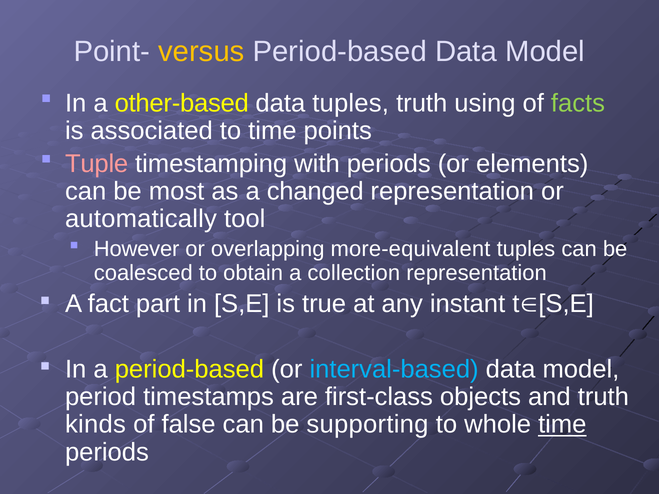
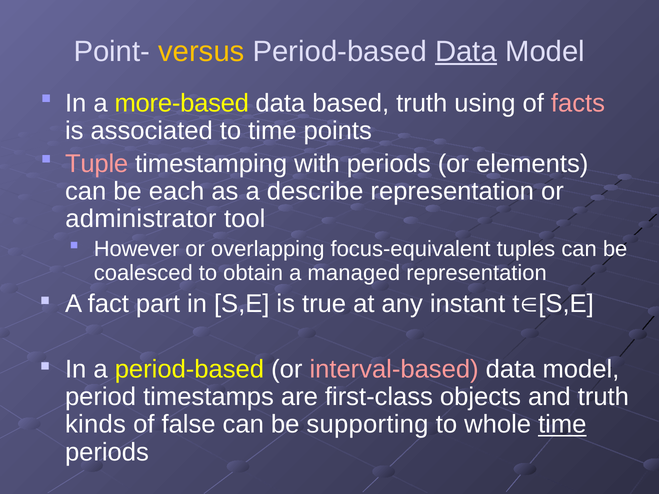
Data underline: none -> present (466, 52)
other-based: other-based -> more-based (182, 103)
data tuples: tuples -> based (351, 103)
facts colour: light green -> pink (578, 103)
most: most -> each (177, 191)
changed: changed -> describe (315, 191)
automatically: automatically -> administrator (141, 219)
more-equivalent: more-equivalent -> focus-equivalent (411, 249)
collection: collection -> managed (354, 273)
interval-based colour: light blue -> pink (394, 369)
